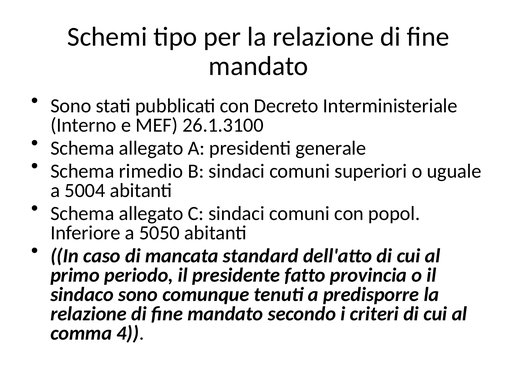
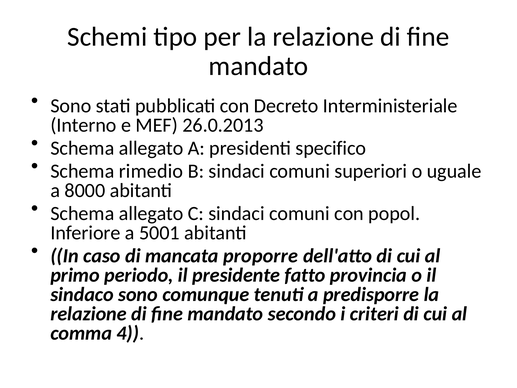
26.1.3100: 26.1.3100 -> 26.0.2013 (223, 125)
generale: generale -> specifico (331, 148)
5004: 5004 -> 8000 (85, 190)
5050: 5050 -> 5001 (159, 233)
standard: standard -> proporre (261, 256)
